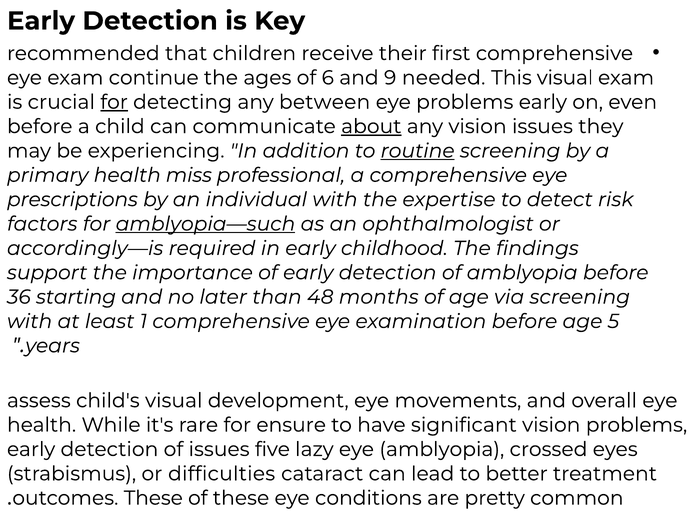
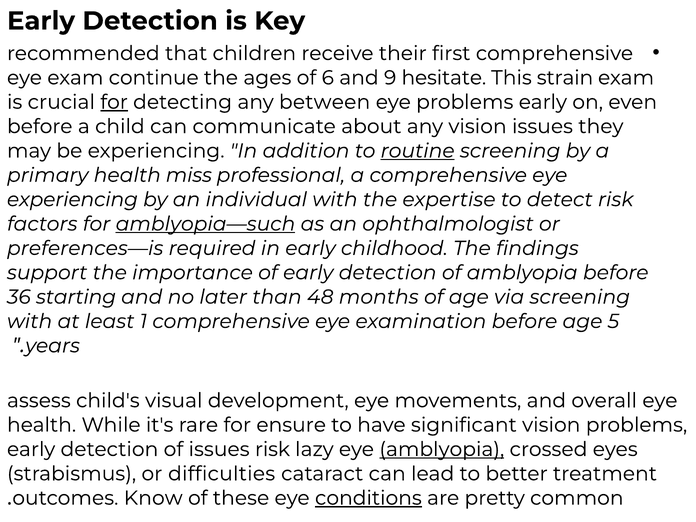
needed: needed -> hesitate (444, 78)
This visual: visual -> strain (565, 78)
about underline: present -> none (371, 126)
prescriptions: prescriptions -> experiencing (72, 200)
accordingly—is: accordingly—is -> preferences—is (85, 248)
issues five: five -> risk (272, 449)
amblyopia underline: none -> present (442, 449)
outcomes These: These -> Know (153, 498)
conditions underline: none -> present (368, 498)
